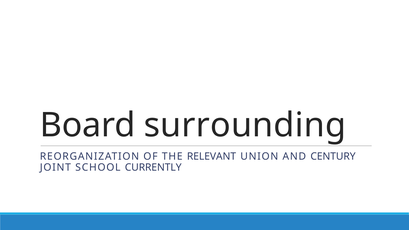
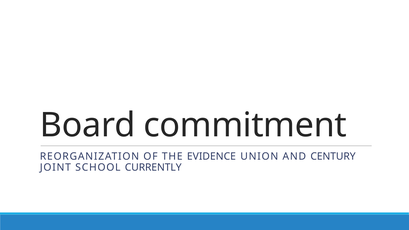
surrounding: surrounding -> commitment (245, 125)
RELEVANT: RELEVANT -> EVIDENCE (211, 156)
